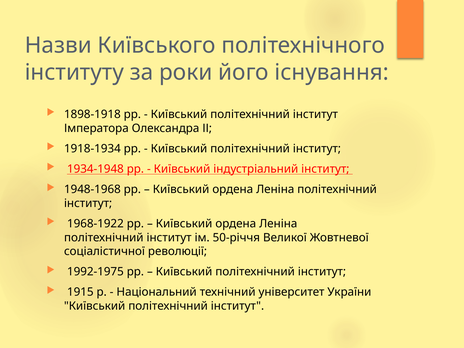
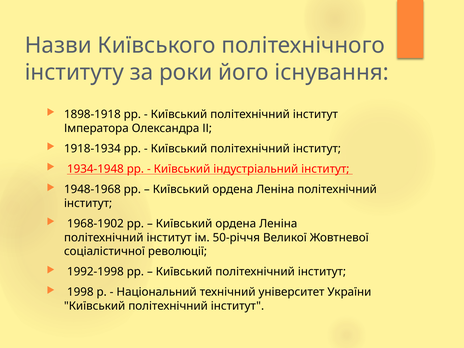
1968-1922: 1968-1922 -> 1968-1902 (95, 224)
1992-1975: 1992-1975 -> 1992-1998 (95, 272)
1915: 1915 -> 1998 (80, 292)
